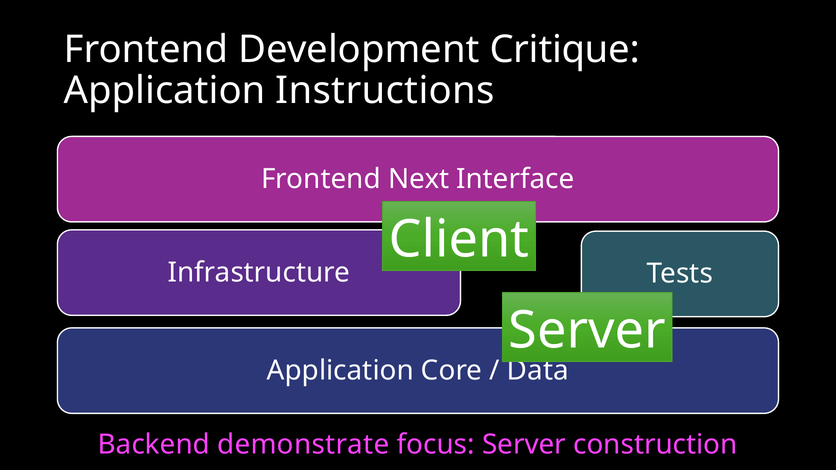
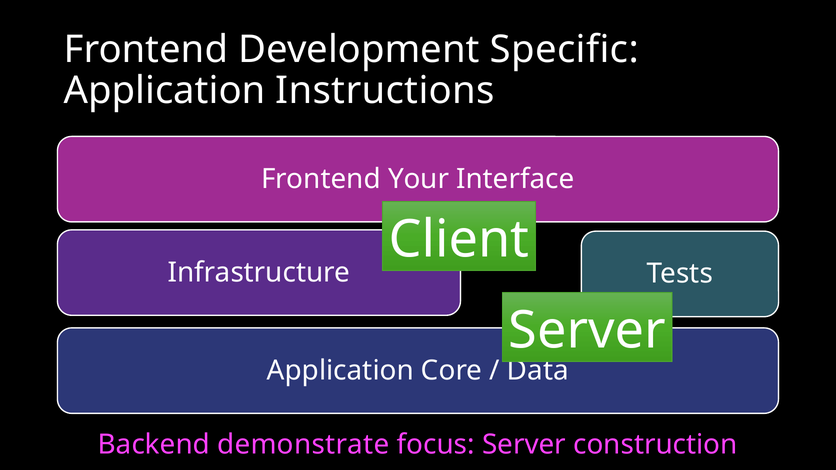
Critique: Critique -> Specific (564, 50)
Next: Next -> Your (419, 179)
